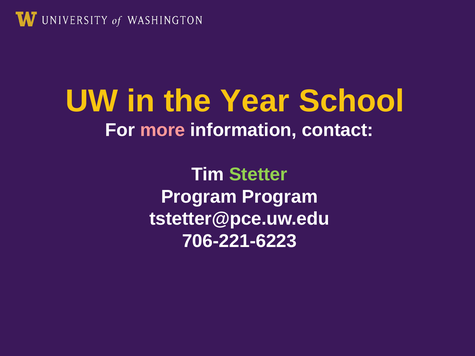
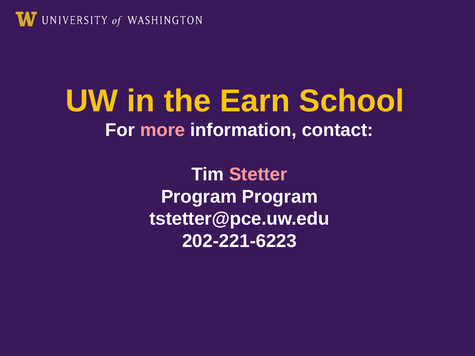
Year: Year -> Earn (255, 101)
Stetter colour: light green -> pink (258, 175)
706-221-6223: 706-221-6223 -> 202-221-6223 (239, 241)
